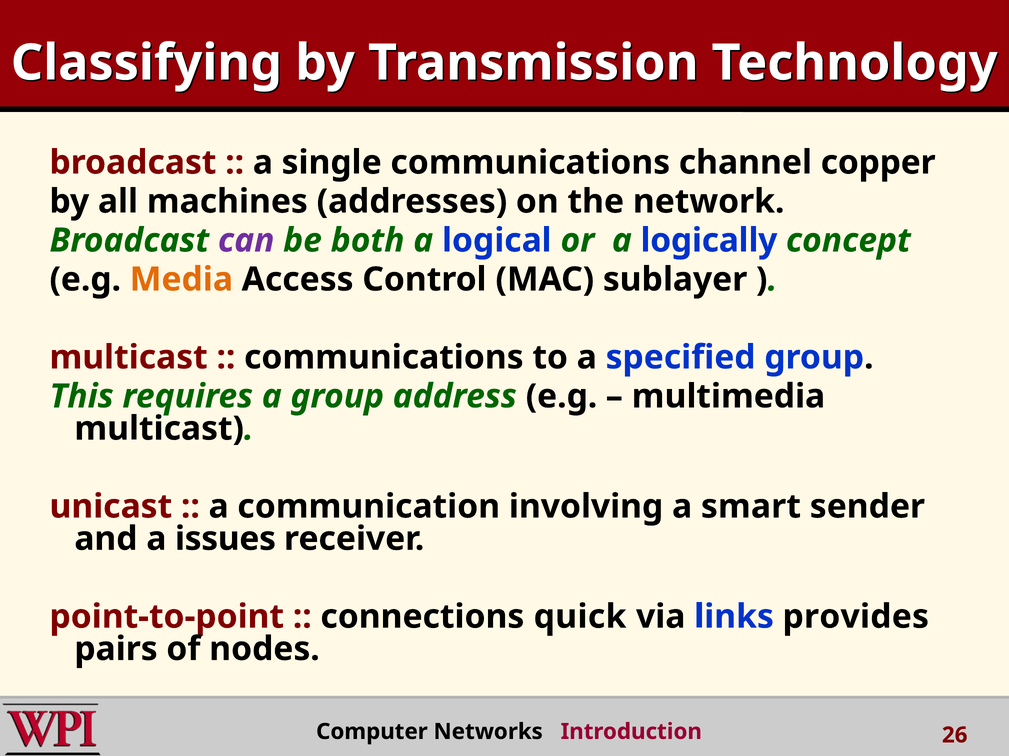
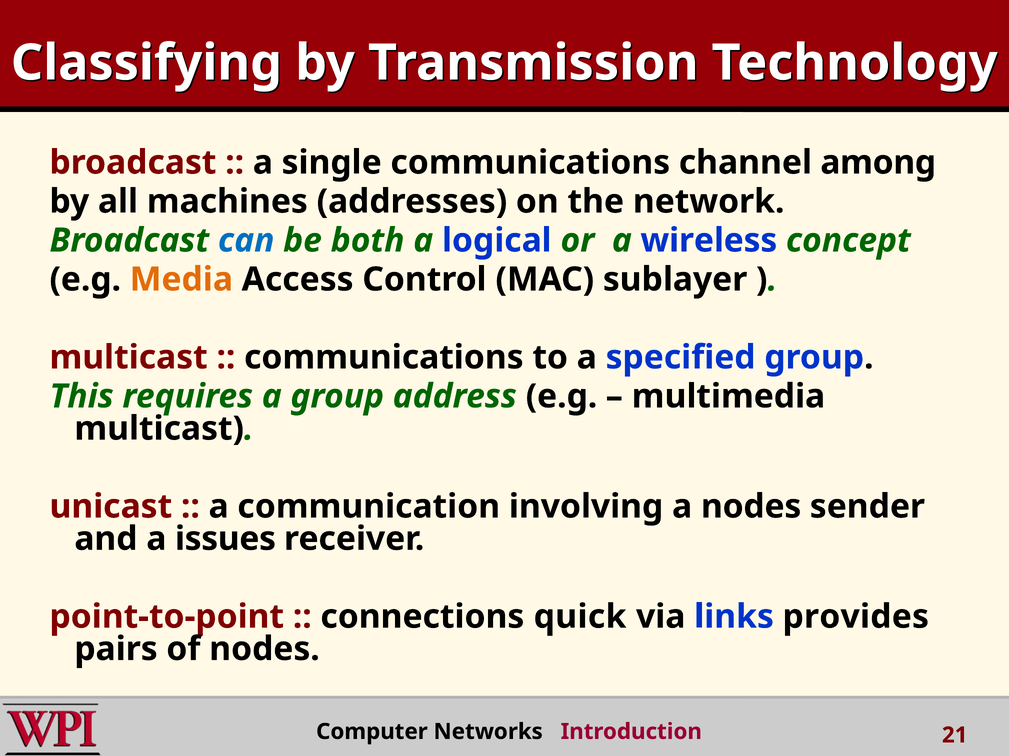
copper: copper -> among (878, 163)
can colour: purple -> blue (246, 241)
logically: logically -> wireless (709, 241)
a smart: smart -> nodes (751, 507)
26: 26 -> 21 (955, 736)
